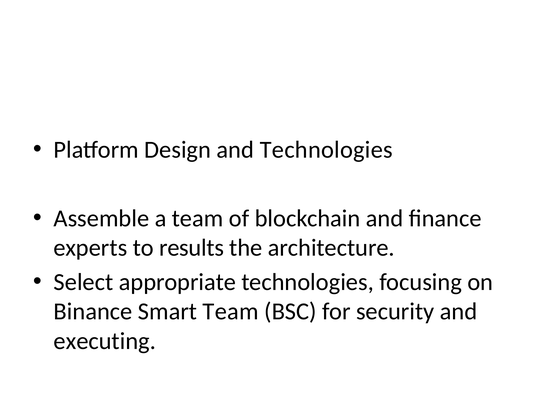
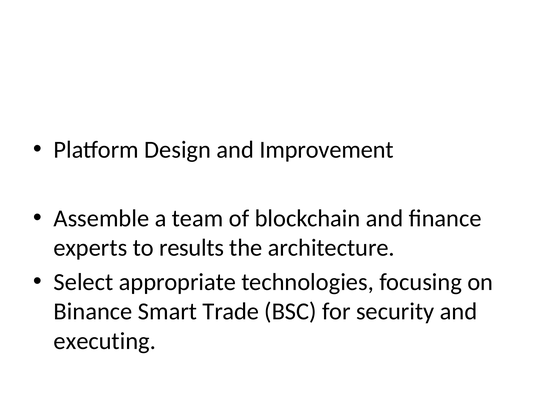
and Technologies: Technologies -> Improvement (326, 150)
Smart Team: Team -> Trade (231, 311)
